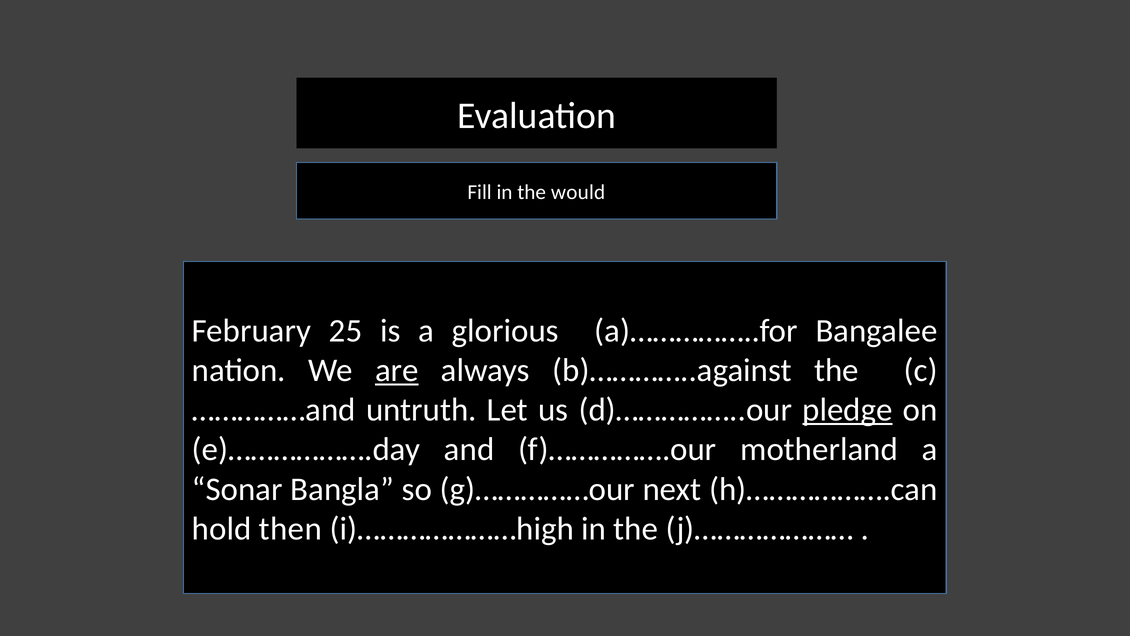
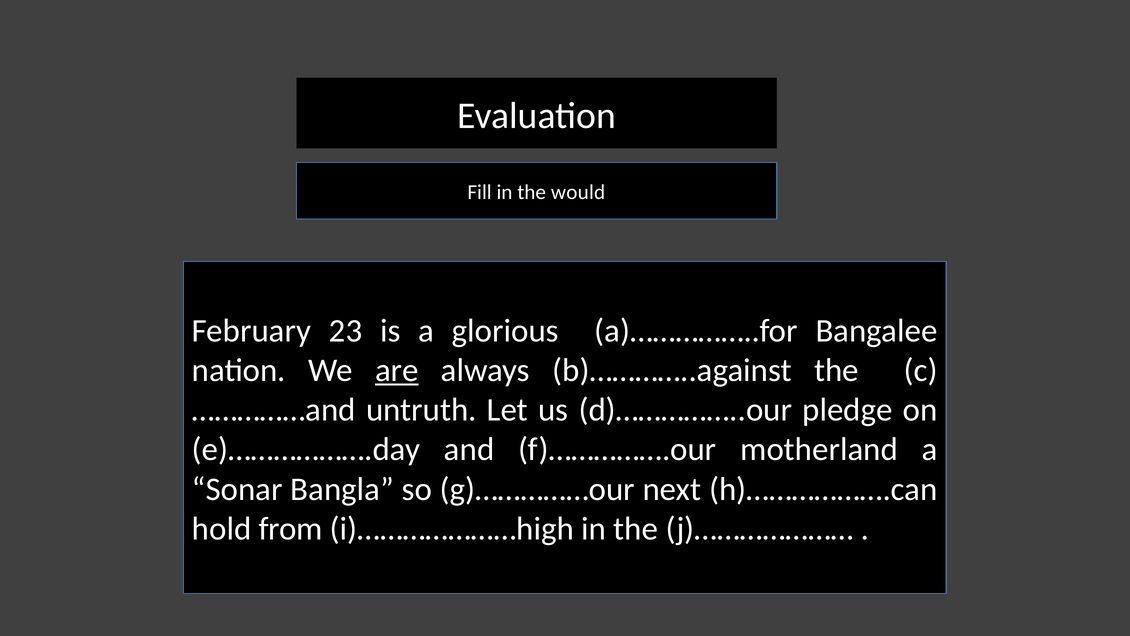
25: 25 -> 23 (346, 331)
pledge underline: present -> none (847, 410)
then: then -> from (291, 528)
